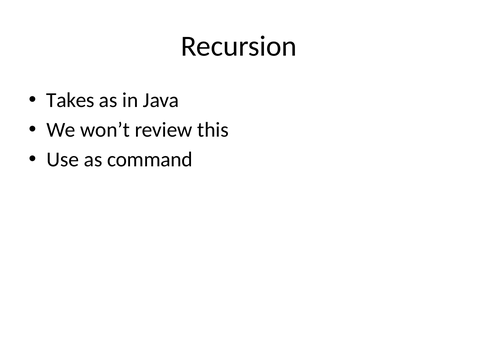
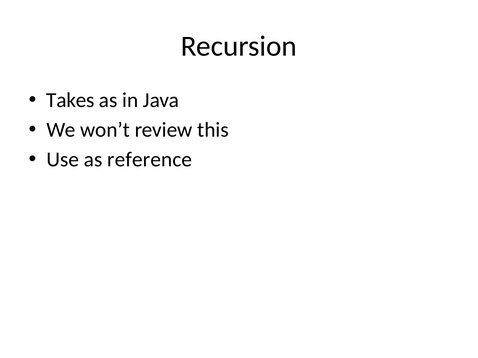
command: command -> reference (150, 160)
